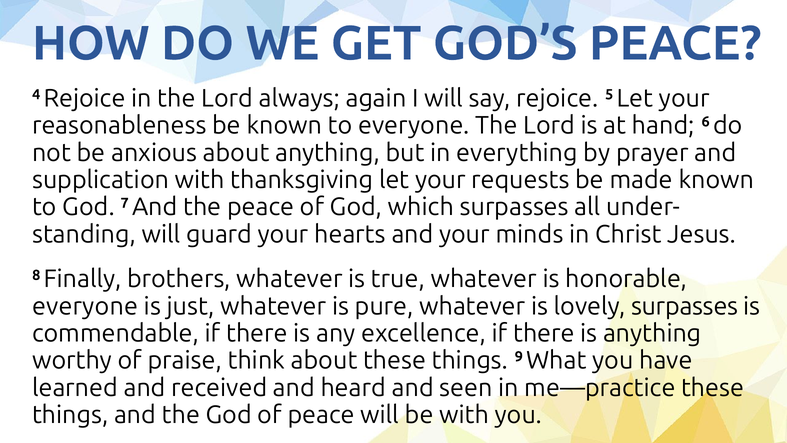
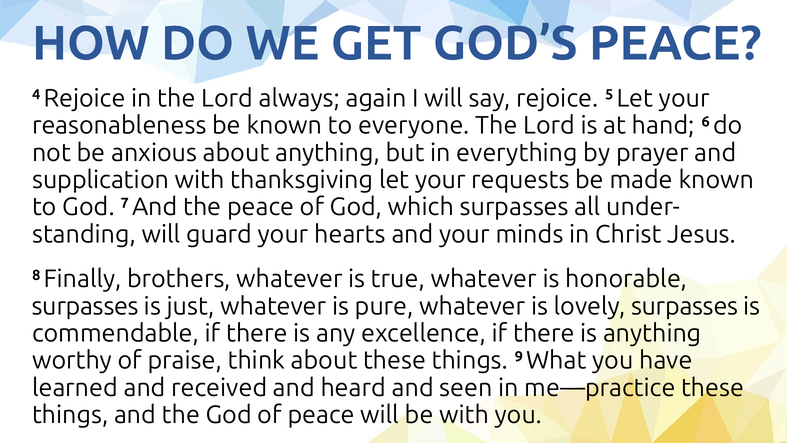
everyone: everyone -> surpasses (85, 306)
